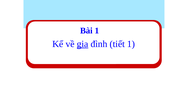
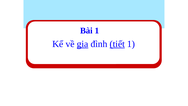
tiết underline: none -> present (117, 44)
